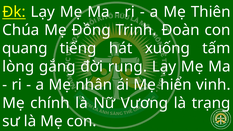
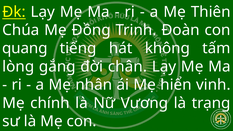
xuống: xuống -> không (167, 48)
rung: rung -> chân (127, 67)
